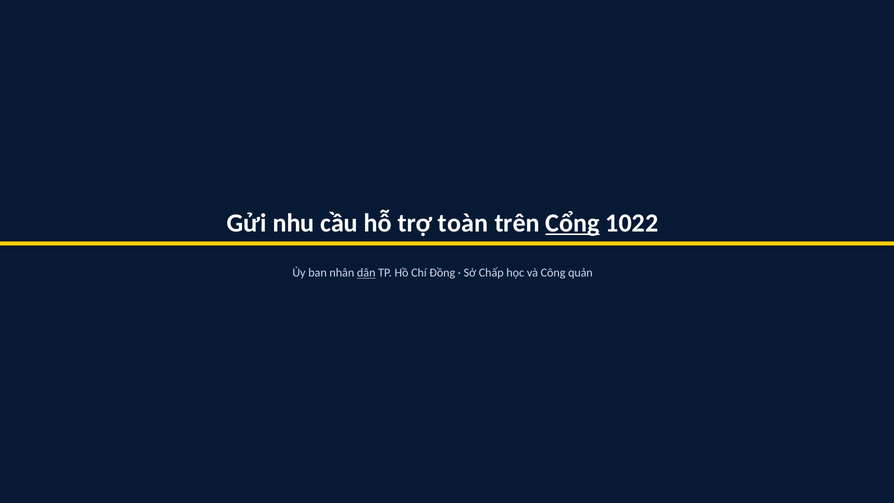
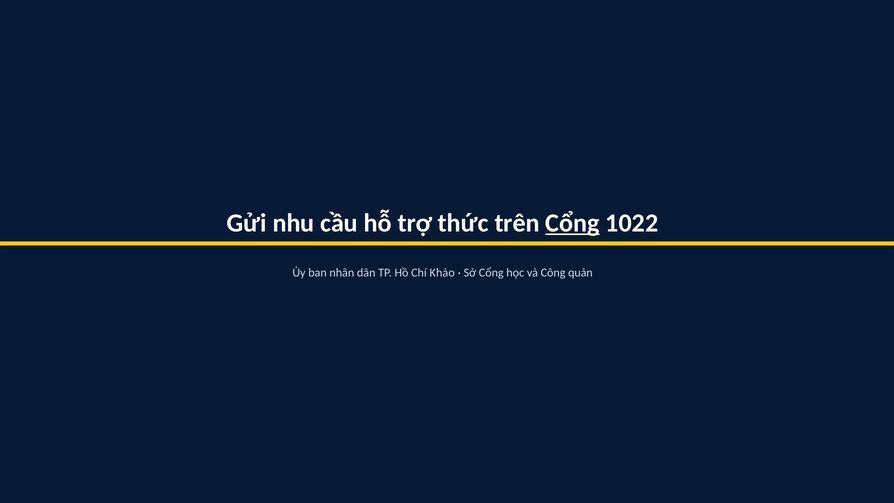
toàn: toàn -> thức (463, 223)
dân underline: present -> none (366, 273)
Đồng: Đồng -> Khảo (442, 273)
Sở Chấp: Chấp -> Cổng (491, 273)
